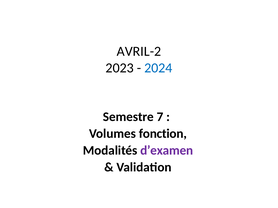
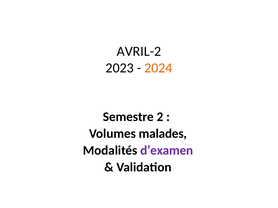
2024 colour: blue -> orange (158, 68)
7: 7 -> 2 (160, 117)
fonction: fonction -> malades (163, 134)
